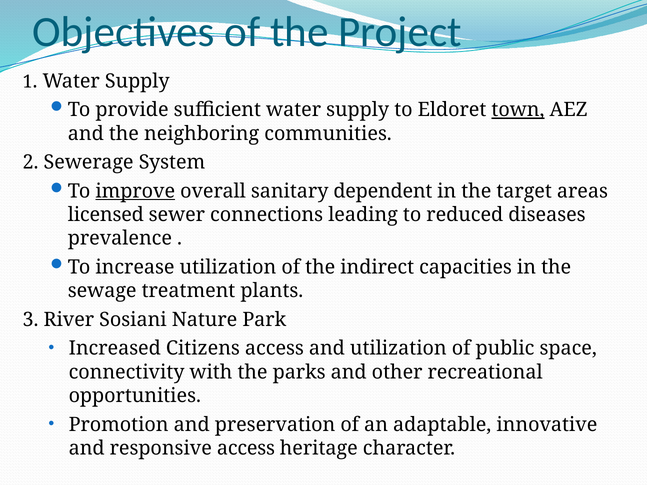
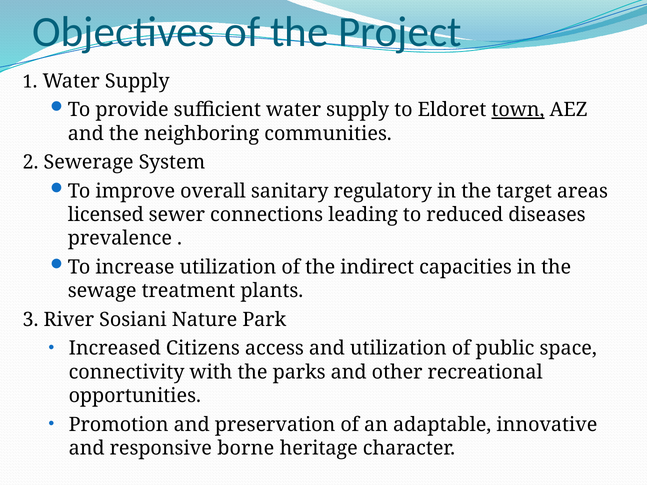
improve underline: present -> none (135, 191)
dependent: dependent -> regulatory (383, 191)
responsive access: access -> borne (246, 448)
